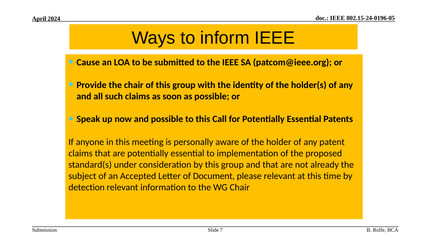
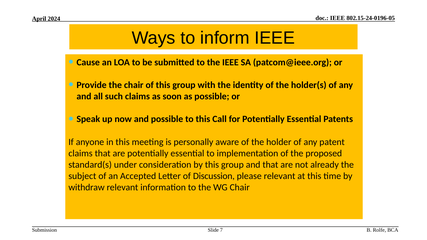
Document: Document -> Discussion (214, 176)
detection: detection -> withdraw (87, 188)
